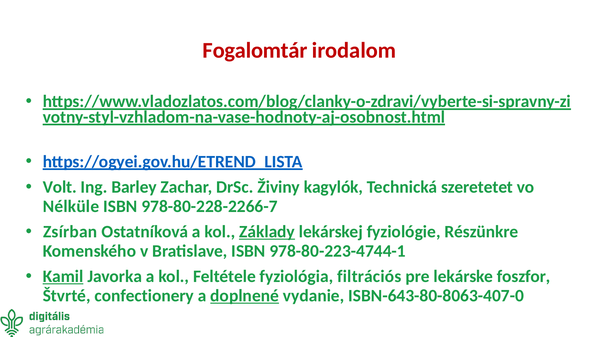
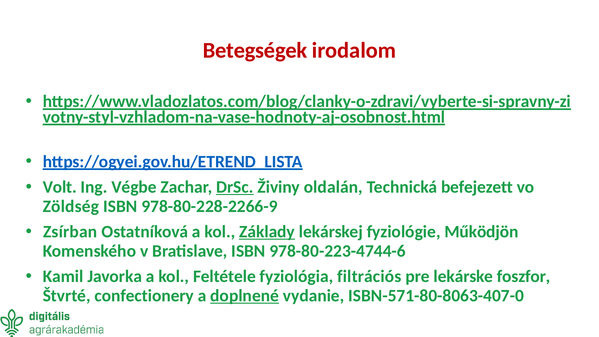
Fogalomtár: Fogalomtár -> Betegségek (255, 50)
Barley: Barley -> Végbe (134, 187)
DrSc underline: none -> present (235, 187)
kagylók: kagylók -> oldalán (333, 187)
szeretetet: szeretetet -> befejezett (477, 187)
Nélküle: Nélküle -> Zöldség (71, 206)
978-80-228-2266-7: 978-80-228-2266-7 -> 978-80-228-2266-9 (210, 206)
Részünkre: Részünkre -> Működjön (481, 232)
978-80-223-4744-1: 978-80-223-4744-1 -> 978-80-223-4744-6 (338, 251)
Kamil underline: present -> none (63, 276)
ISBN-643-80-8063-407-0: ISBN-643-80-8063-407-0 -> ISBN-571-80-8063-407-0 (436, 296)
